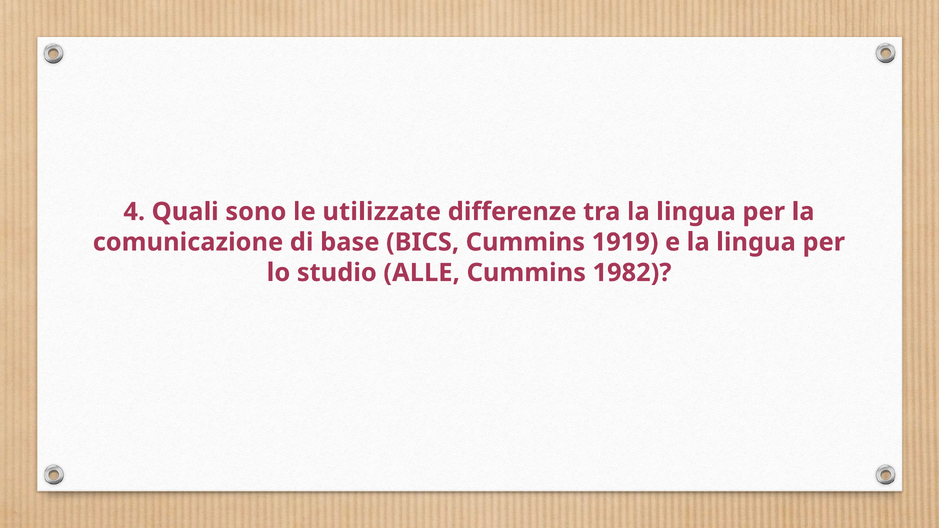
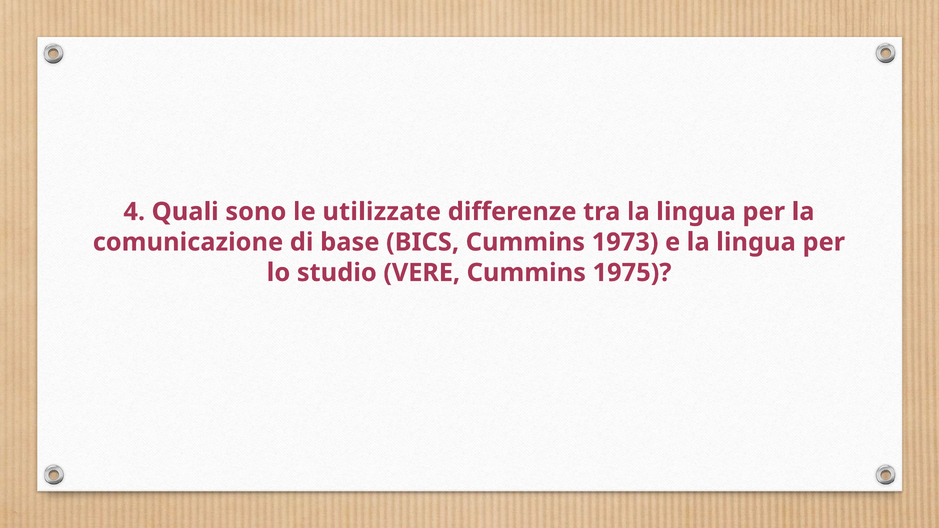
1919: 1919 -> 1973 (625, 242)
ALLE: ALLE -> VERE (422, 273)
1982: 1982 -> 1975 (632, 273)
